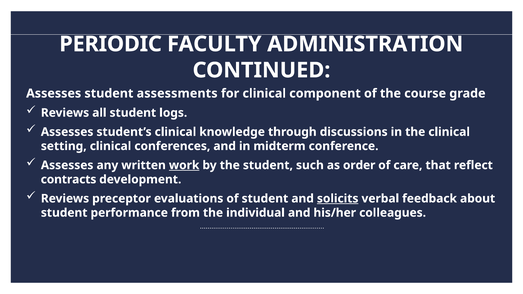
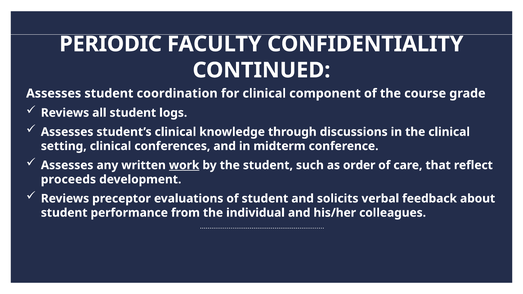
ADMINISTRATION: ADMINISTRATION -> CONFIDENTIALITY (365, 44)
assessments: assessments -> coordination (177, 93)
contracts: contracts -> proceeds (68, 180)
solicits underline: present -> none (338, 199)
